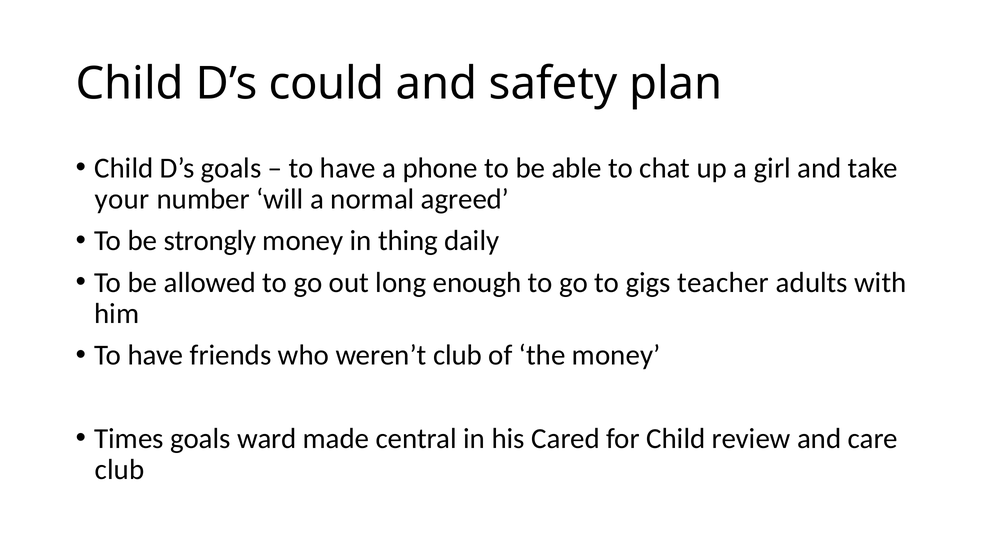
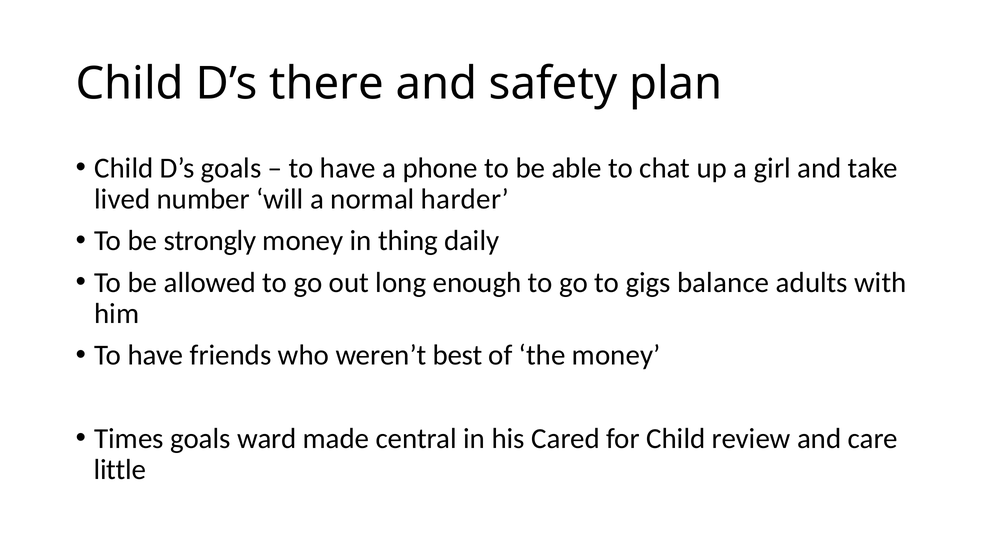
could: could -> there (326, 83)
your: your -> lived (122, 199)
agreed: agreed -> harder (465, 199)
teacher: teacher -> balance (723, 282)
weren’t club: club -> best (458, 355)
club: club -> little (120, 469)
